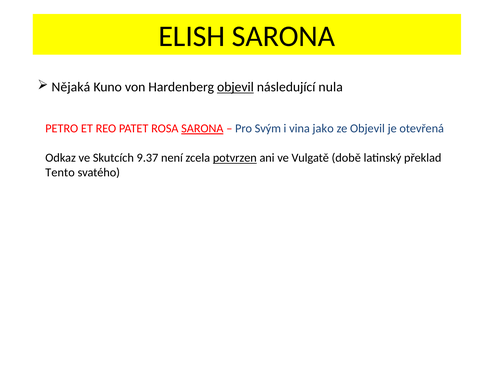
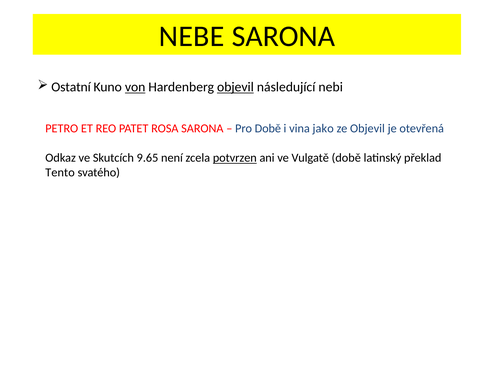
ELISH: ELISH -> NEBE (192, 36)
Nějaká: Nějaká -> Ostatní (71, 87)
von underline: none -> present (135, 87)
nula: nula -> nebi (331, 87)
SARONA underline: present -> none (202, 129)
Pro Svým: Svým -> Době (268, 129)
9.37: 9.37 -> 9.65 (147, 158)
